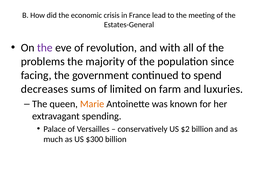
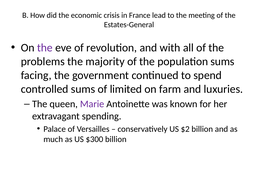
population since: since -> sums (222, 61)
decreases: decreases -> controlled (45, 89)
Marie colour: orange -> purple (92, 104)
